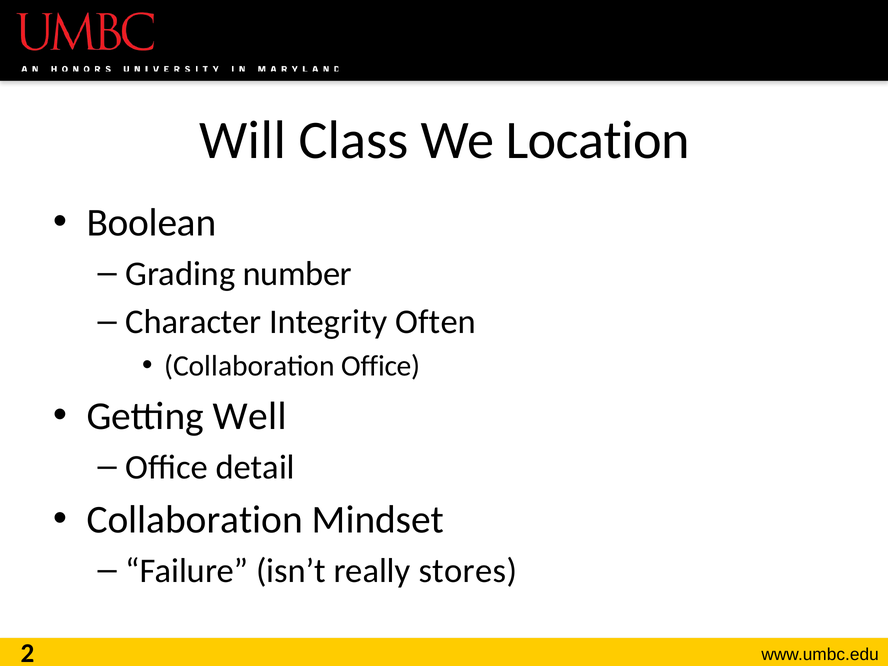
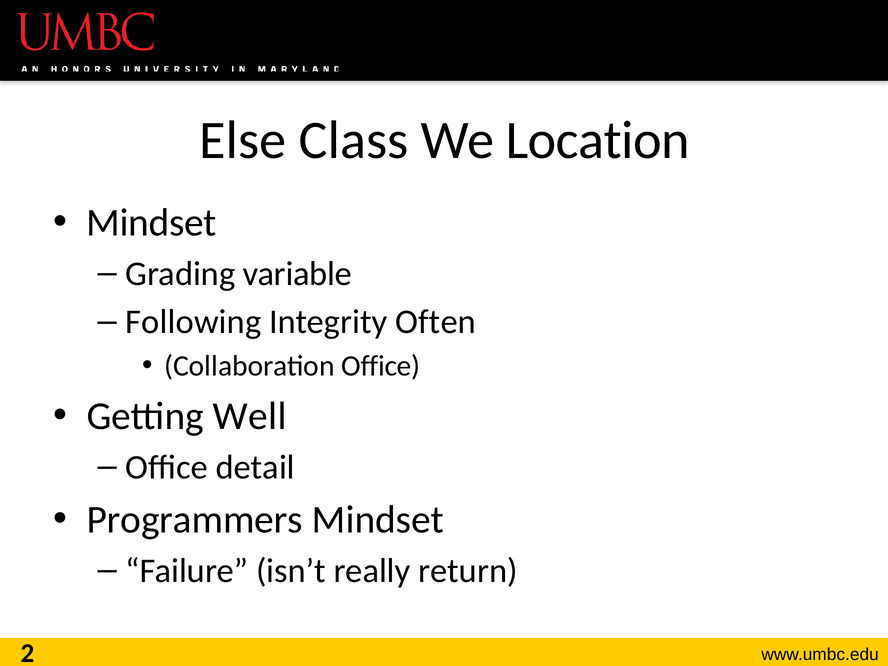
Will: Will -> Else (243, 140)
Boolean: Boolean -> Mindset (152, 223)
number: number -> variable (297, 274)
Character: Character -> Following (193, 322)
Collaboration: Collaboration -> Programmers (195, 520)
stores: stores -> return (468, 571)
